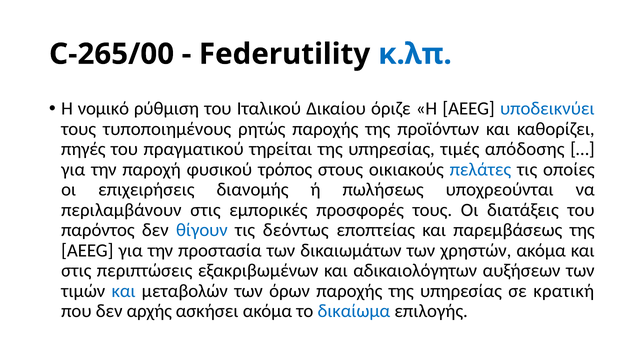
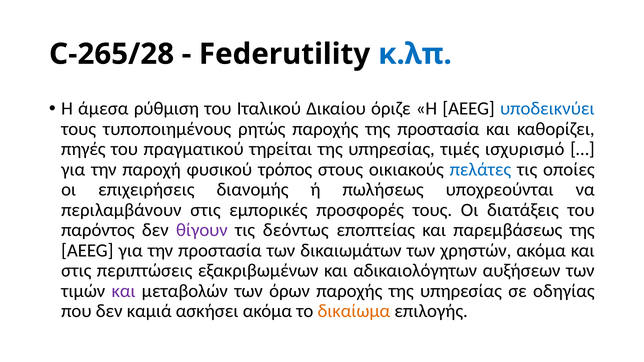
C-265/00: C-265/00 -> C-265/28 (112, 54)
νομικό: νομικό -> άμεσα (103, 109)
της προϊόντων: προϊόντων -> προστασία (438, 129)
απόδοσης: απόδοσης -> ισχυρισμό (525, 149)
θίγουν colour: blue -> purple (202, 230)
και colour: blue -> purple (124, 291)
κρατική: κρατική -> οδηγίας (564, 291)
αρχής: αρχής -> καμιά (149, 311)
δικαίωμα colour: blue -> orange (354, 311)
